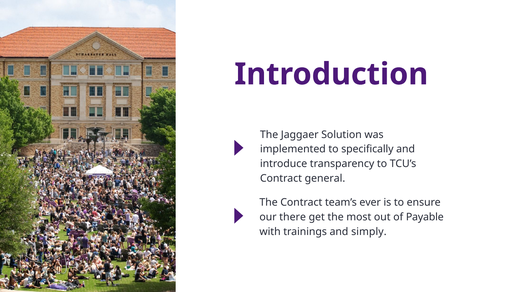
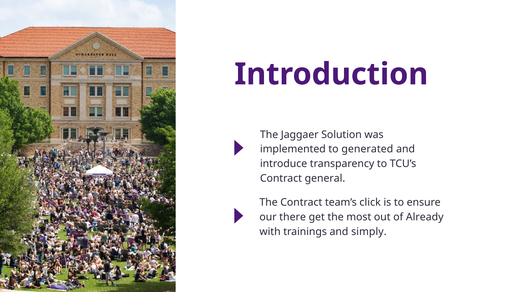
specifically: specifically -> generated (367, 149)
ever: ever -> click (370, 202)
Payable: Payable -> Already (425, 217)
